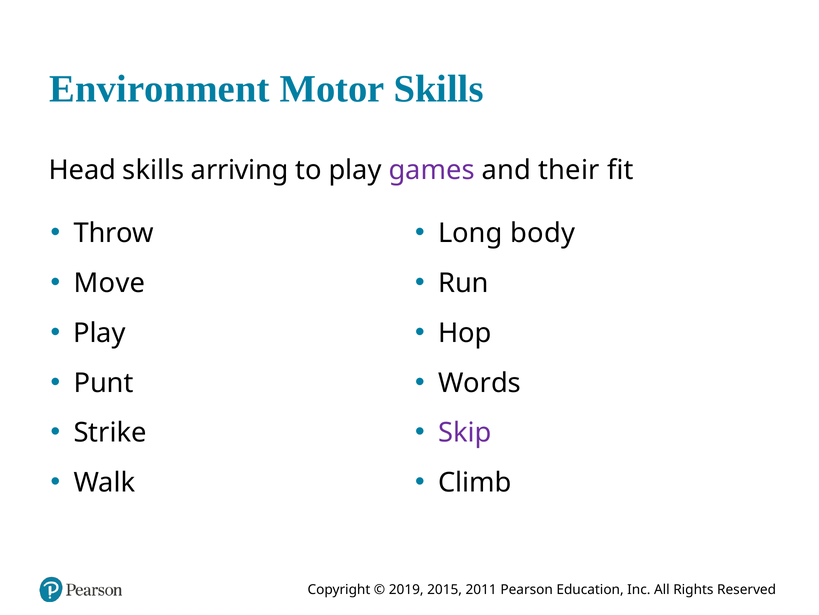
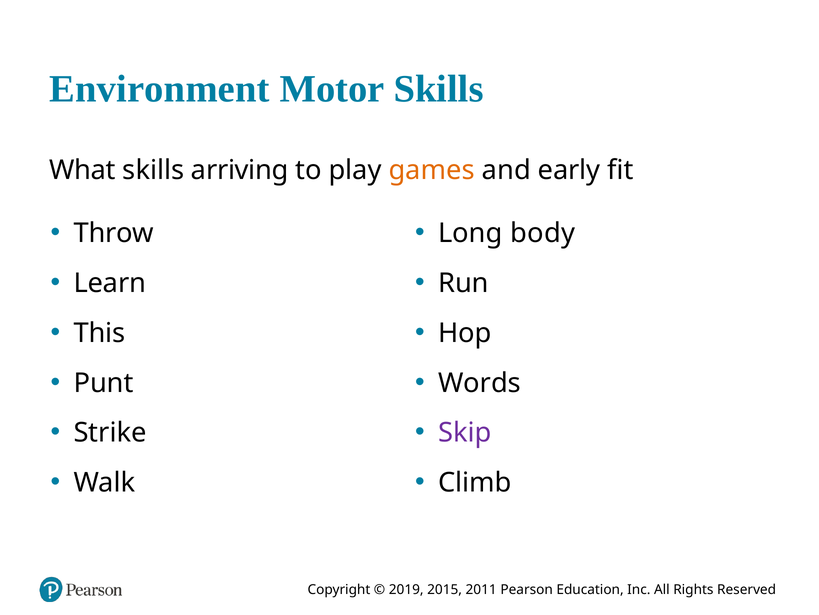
Head: Head -> What (82, 170)
games colour: purple -> orange (432, 170)
their: their -> early (569, 170)
Move: Move -> Learn (110, 283)
Play: Play -> This (99, 333)
